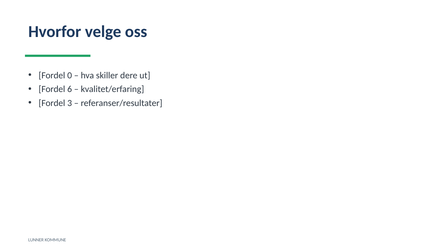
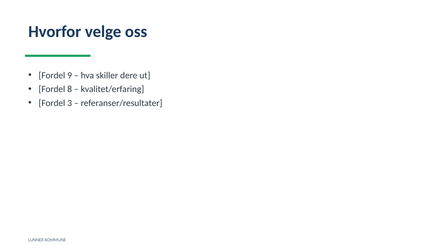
0: 0 -> 9 (70, 75)
6: 6 -> 8 (70, 89)
